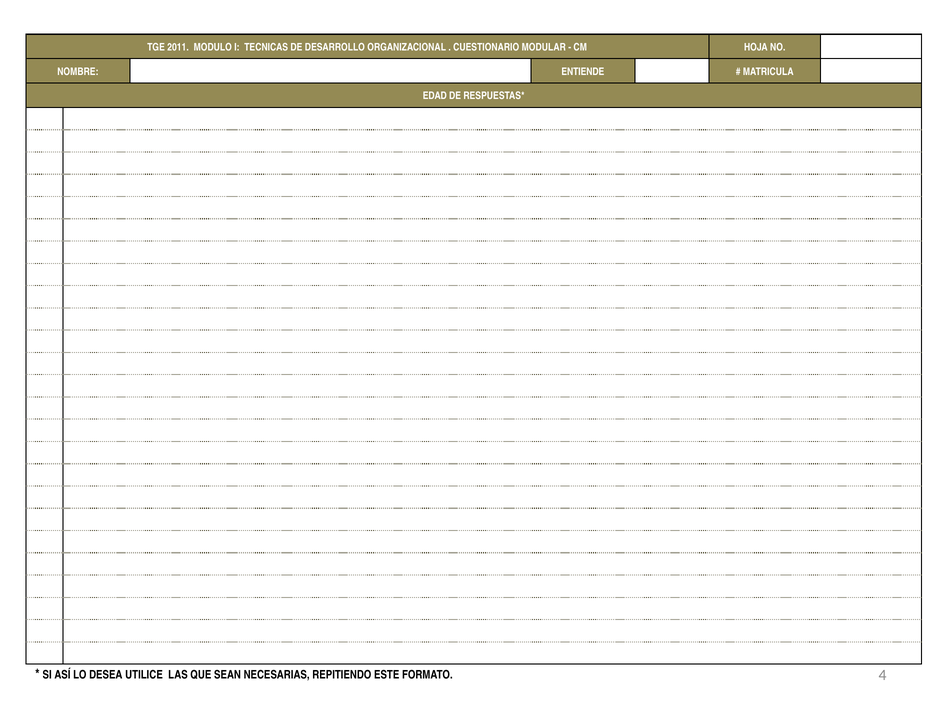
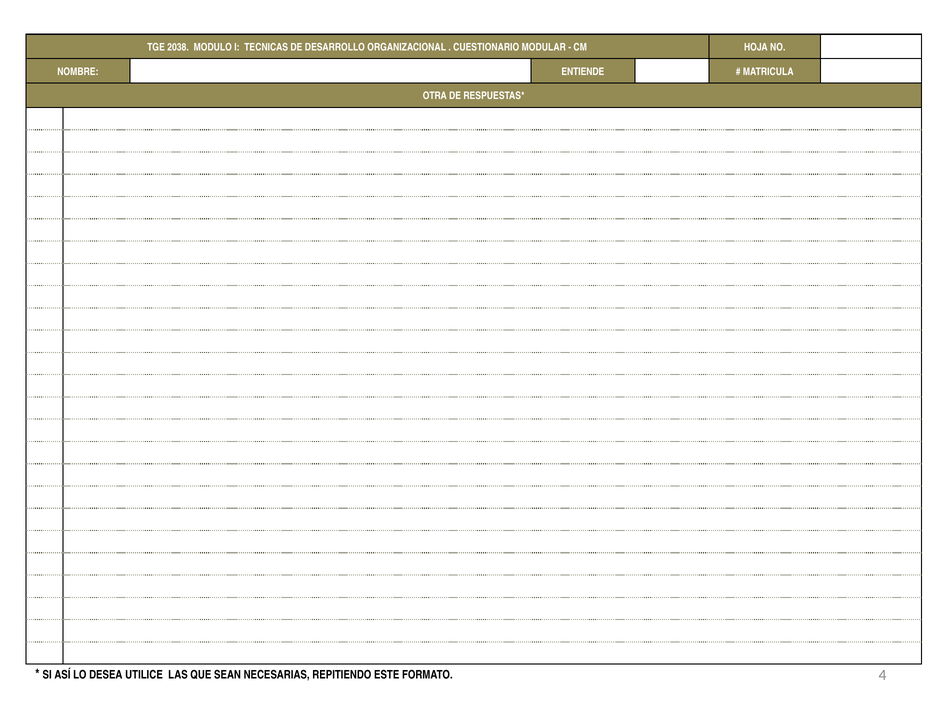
2011: 2011 -> 2038 (178, 47)
EDAD: EDAD -> OTRA (435, 96)
